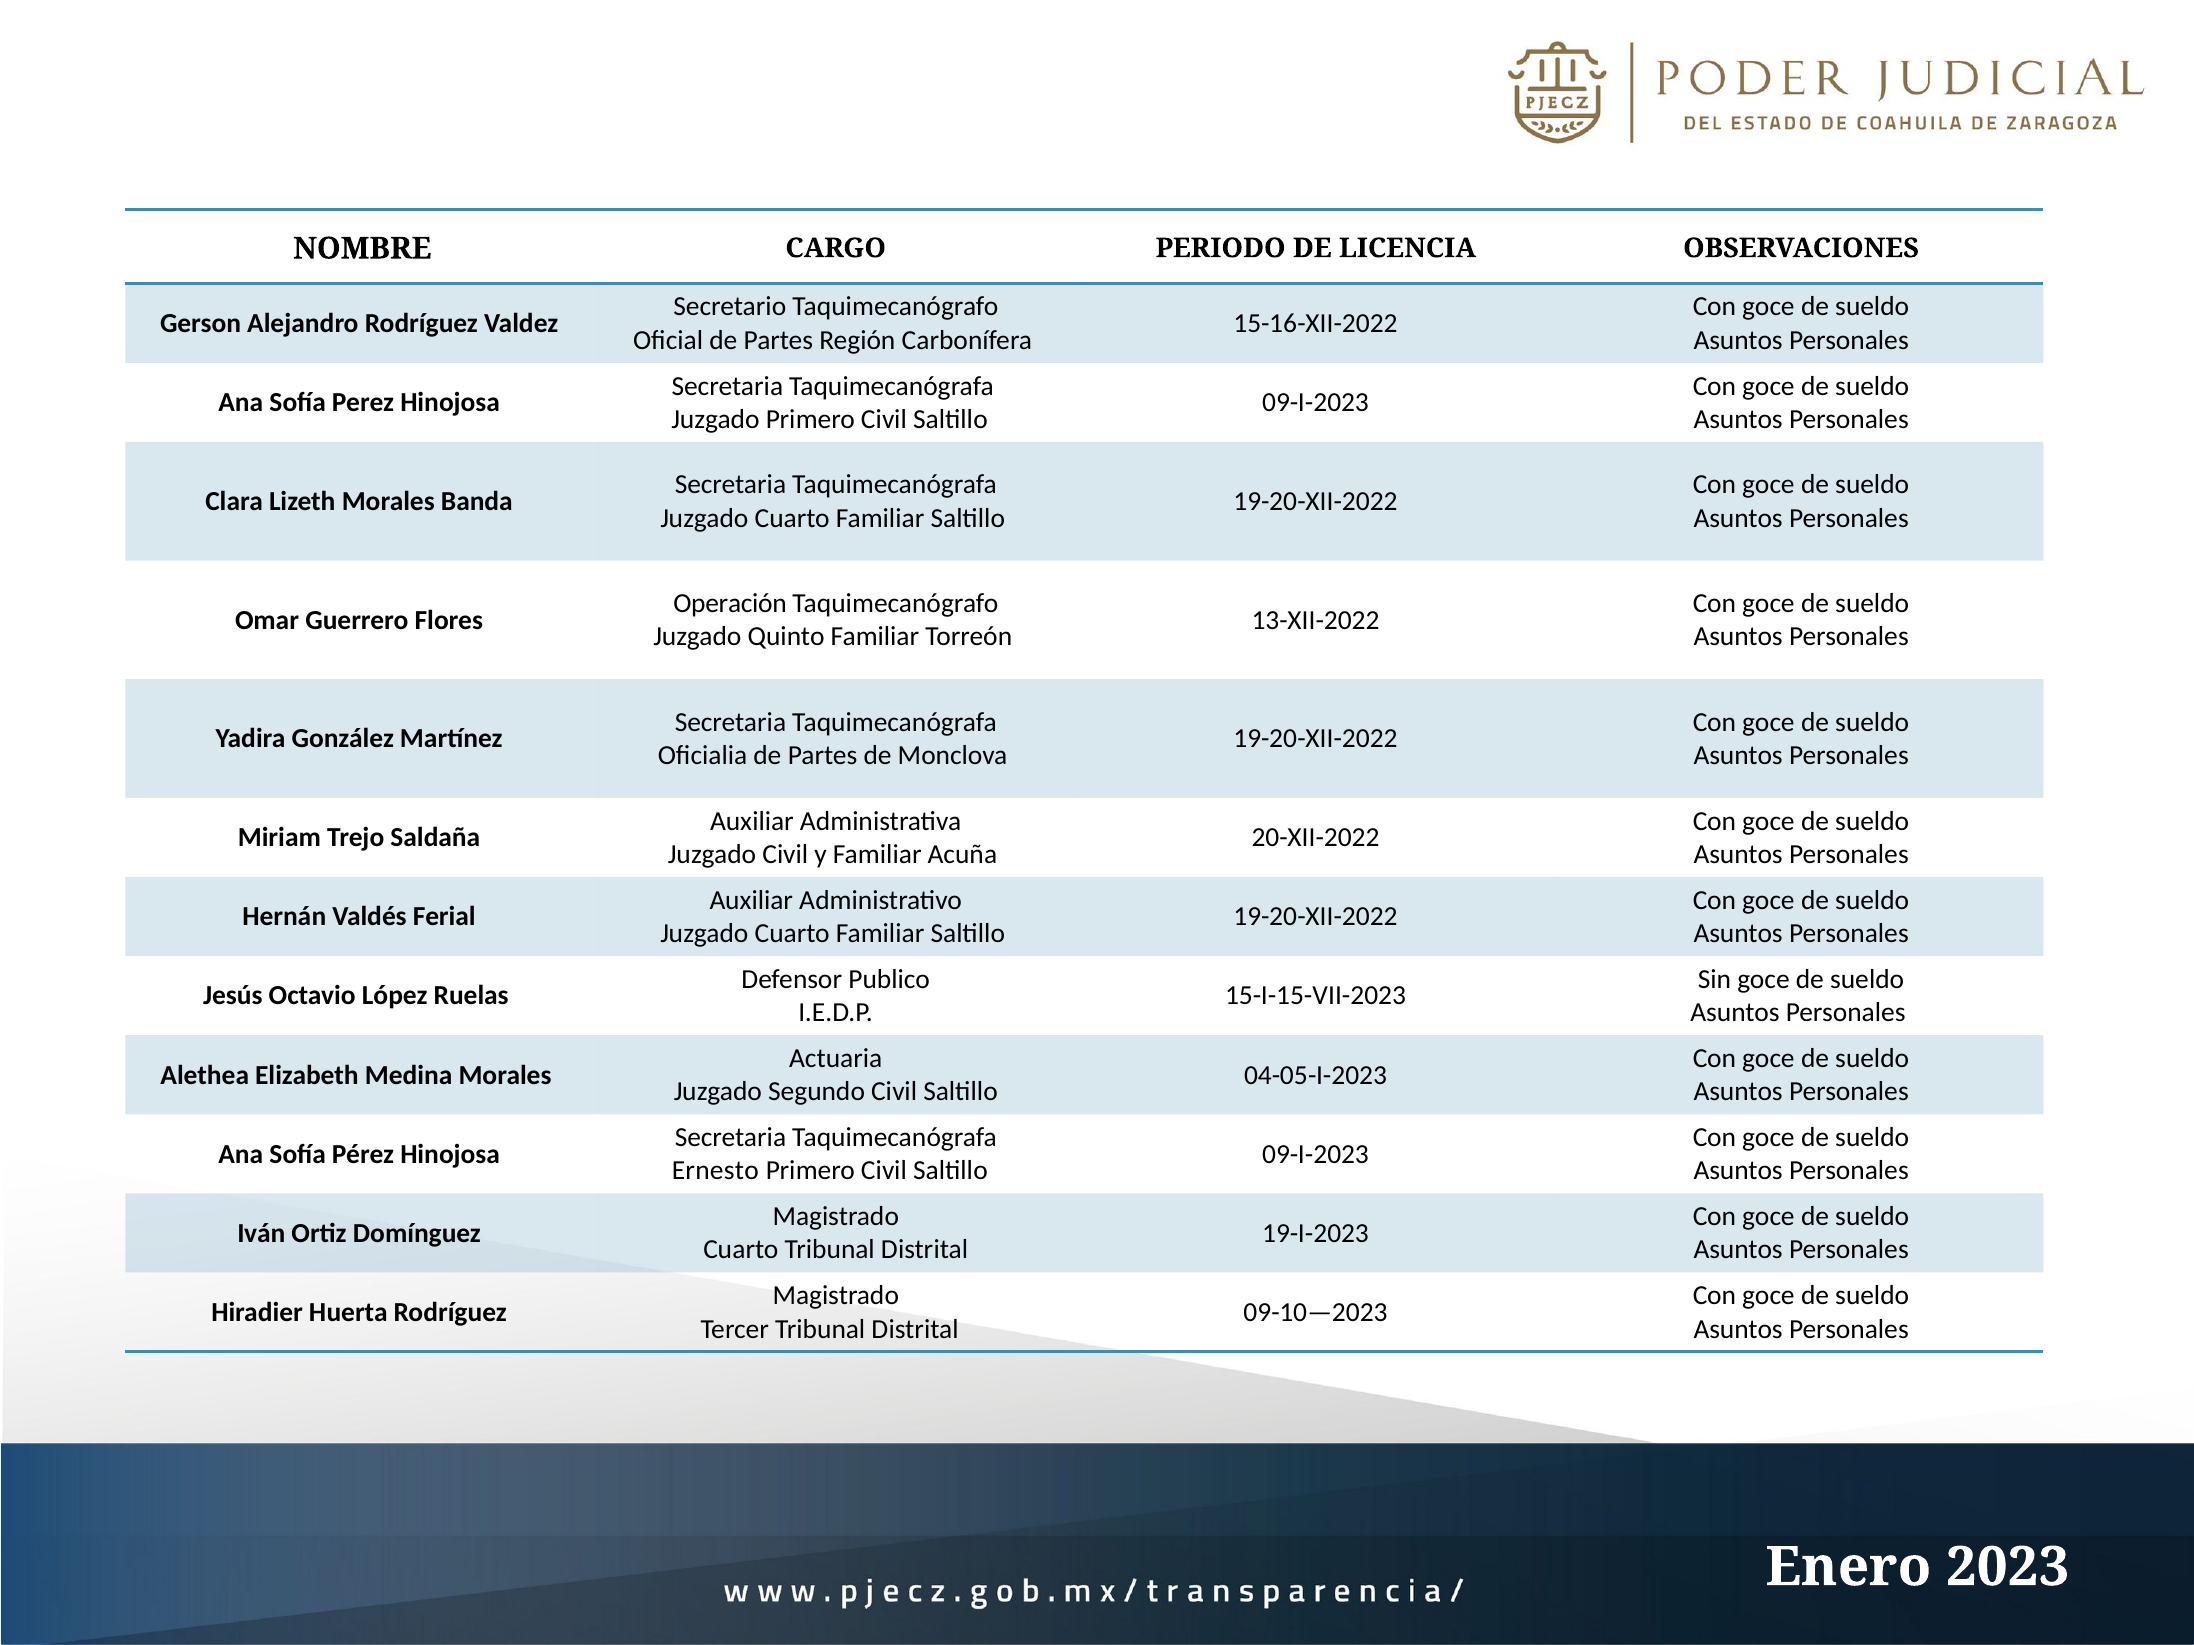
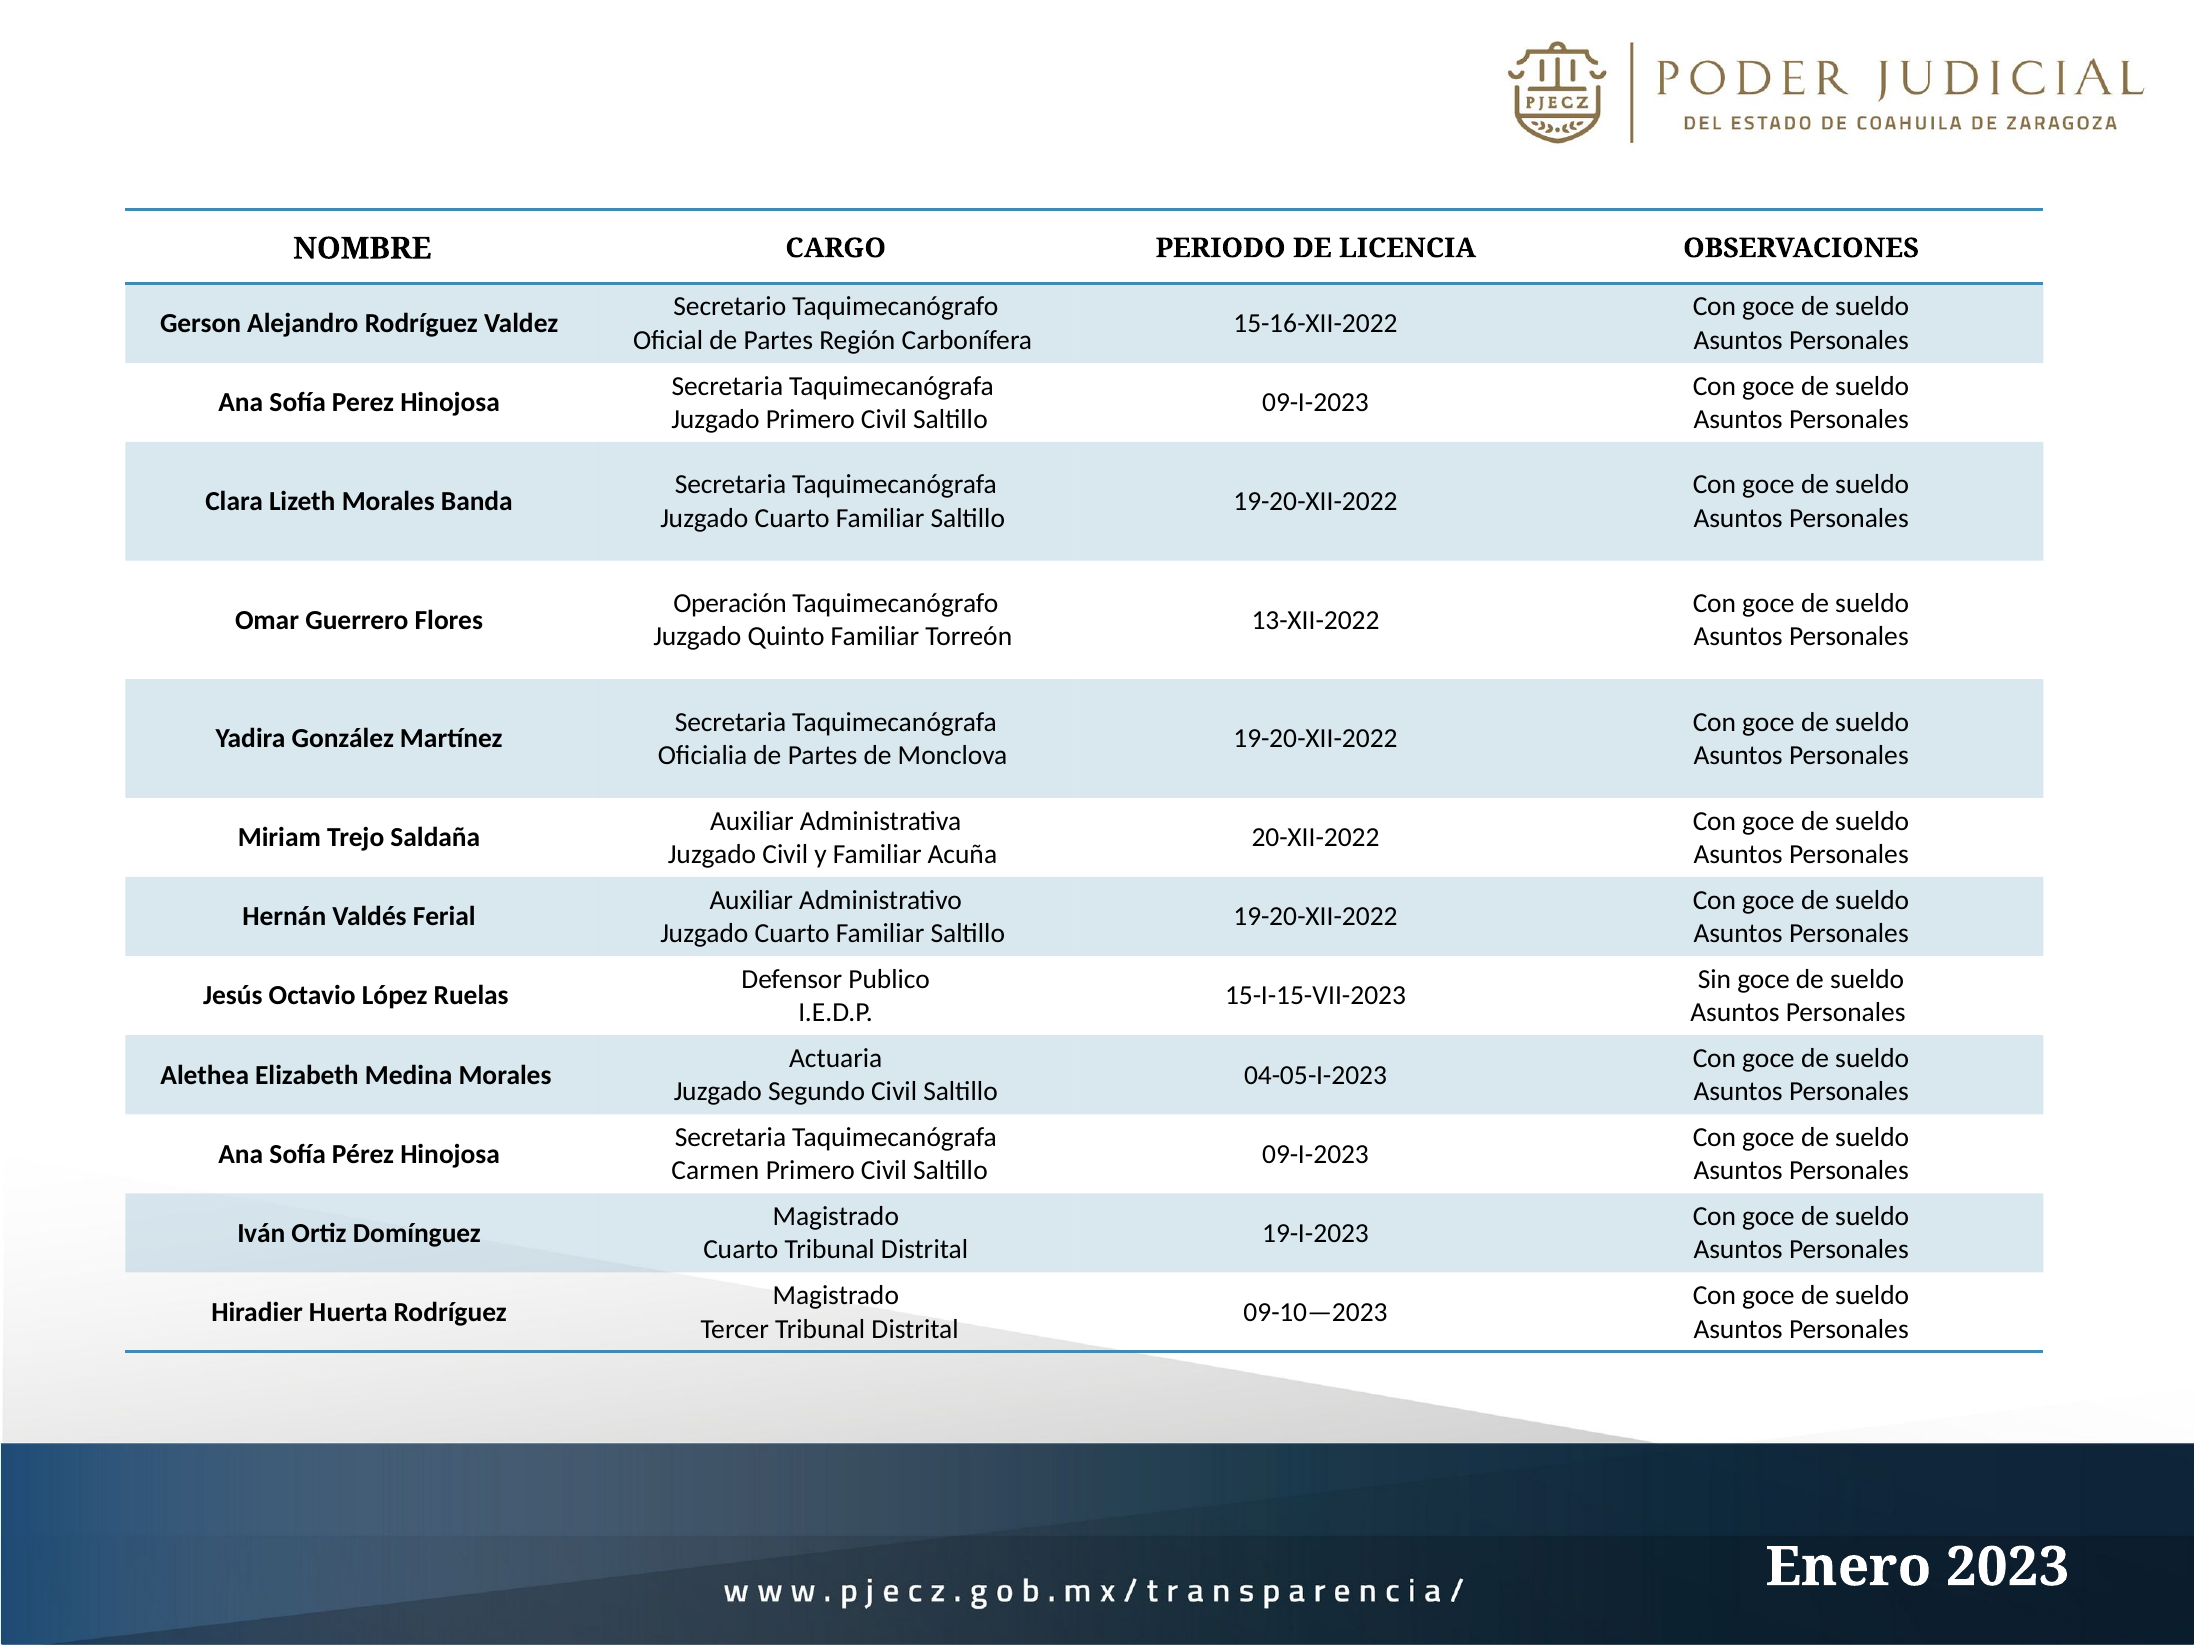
Ernesto: Ernesto -> Carmen (715, 1171)
